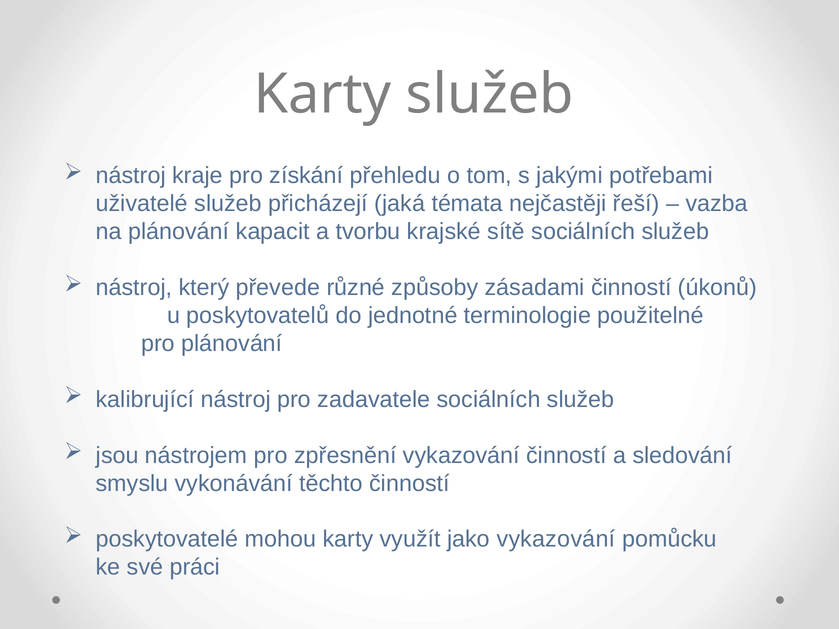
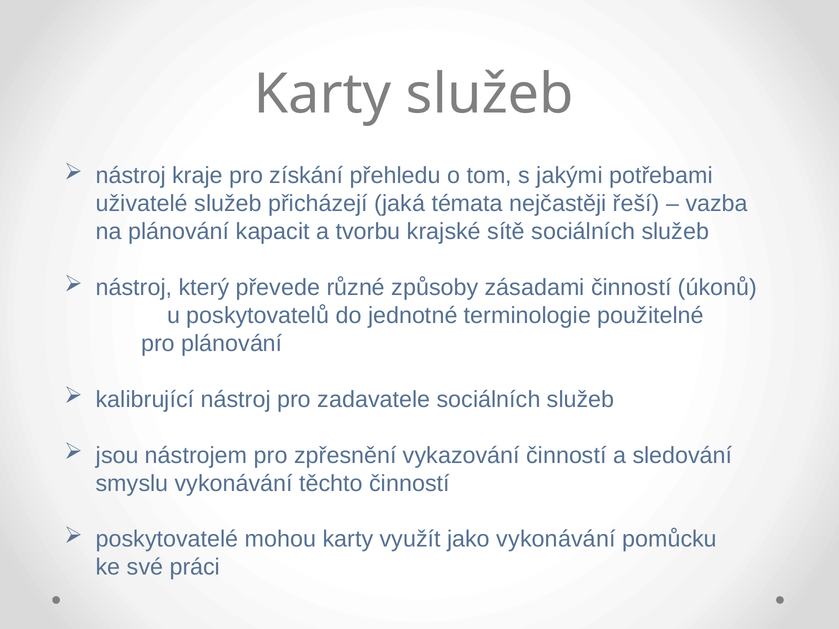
jako vykazování: vykazování -> vykonávání (556, 540)
